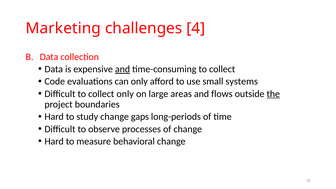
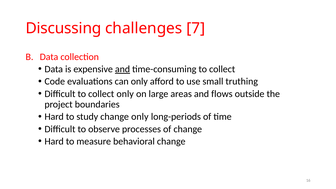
Marketing: Marketing -> Discussing (63, 28)
4: 4 -> 7 (196, 28)
systems: systems -> truthing (242, 81)
the underline: present -> none (273, 94)
change gaps: gaps -> only (140, 117)
